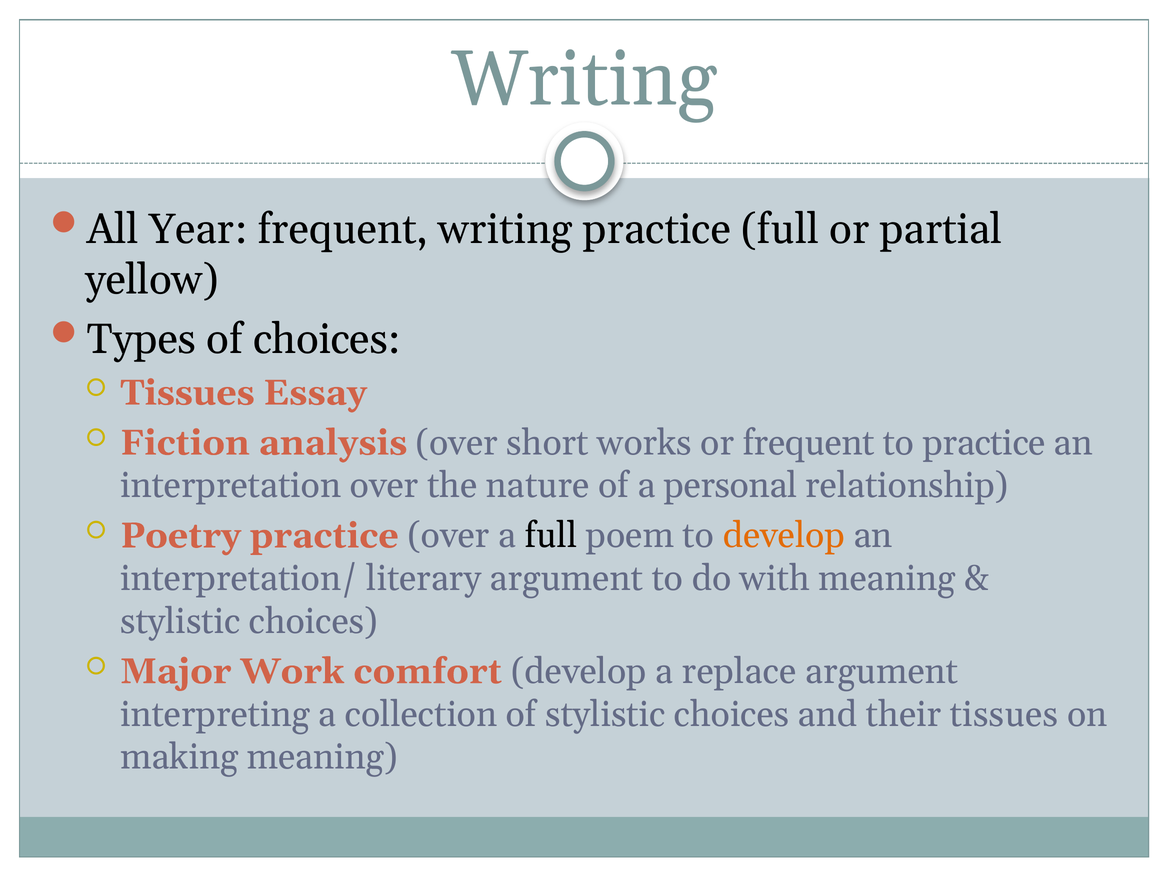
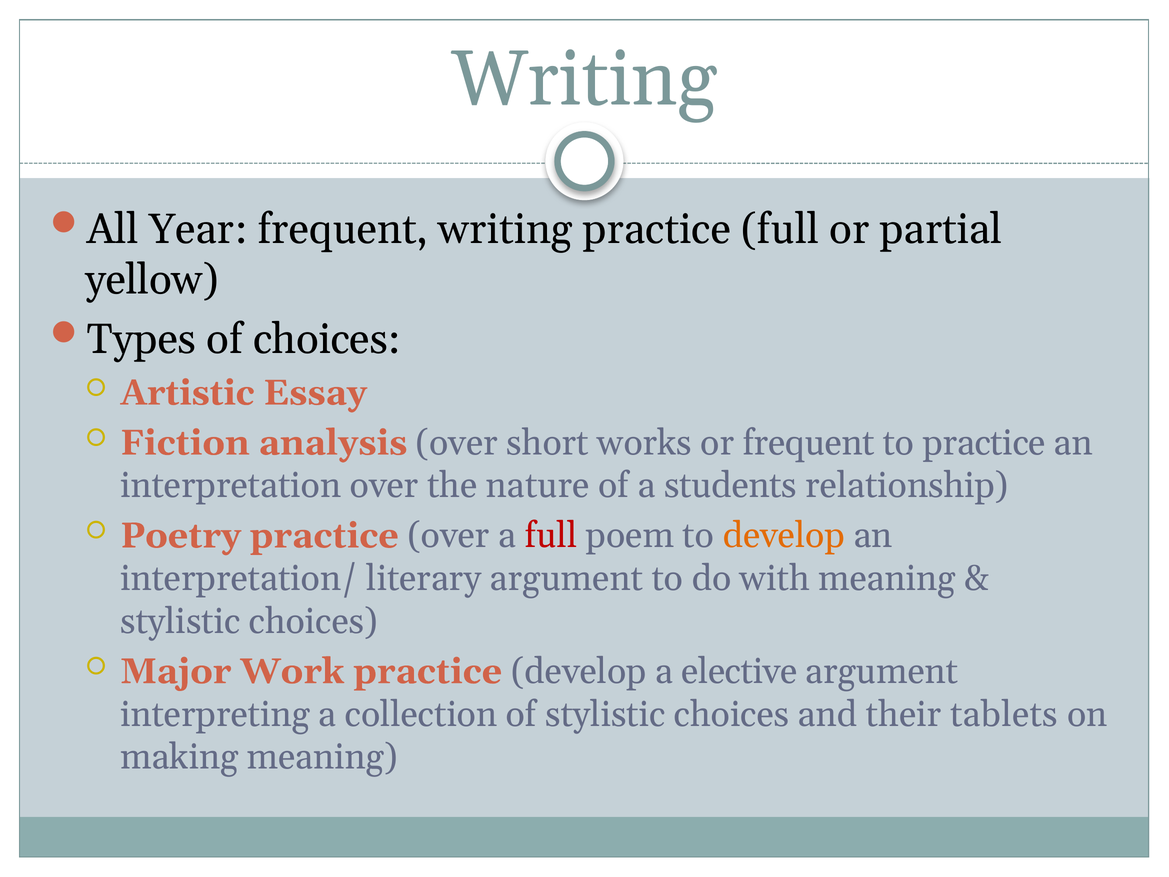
Tissues: Tissues -> Artistic (187, 393)
personal: personal -> students (730, 486)
full colour: black -> red (551, 536)
Work comfort: comfort -> practice (428, 671)
replace: replace -> elective (739, 671)
their tissues: tissues -> tablets (1004, 714)
